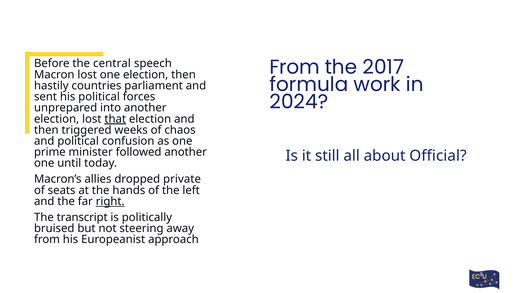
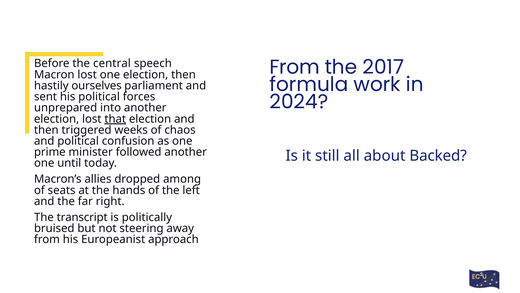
countries: countries -> ourselves (97, 86)
Official: Official -> Backed (438, 155)
private: private -> among (182, 179)
right underline: present -> none (110, 201)
